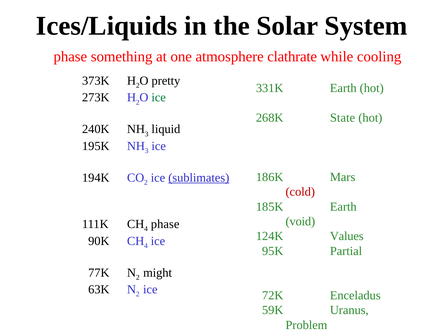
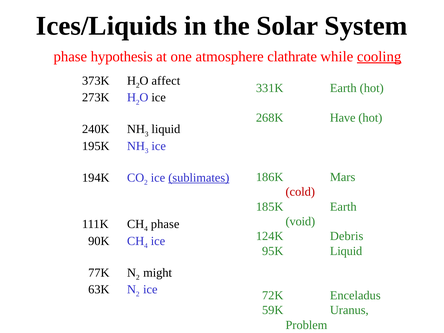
something: something -> hypothesis (122, 56)
cooling underline: none -> present (379, 56)
pretty: pretty -> affect (166, 81)
ice colour: green -> black (159, 98)
State: State -> Have (343, 118)
Values: Values -> Debris (347, 236)
95K Partial: Partial -> Liquid (346, 251)
